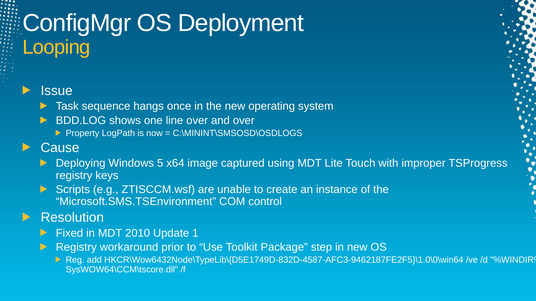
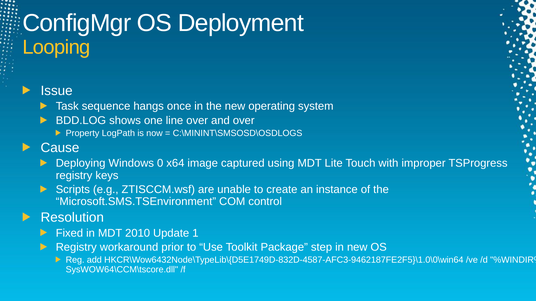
5: 5 -> 0 (160, 164)
